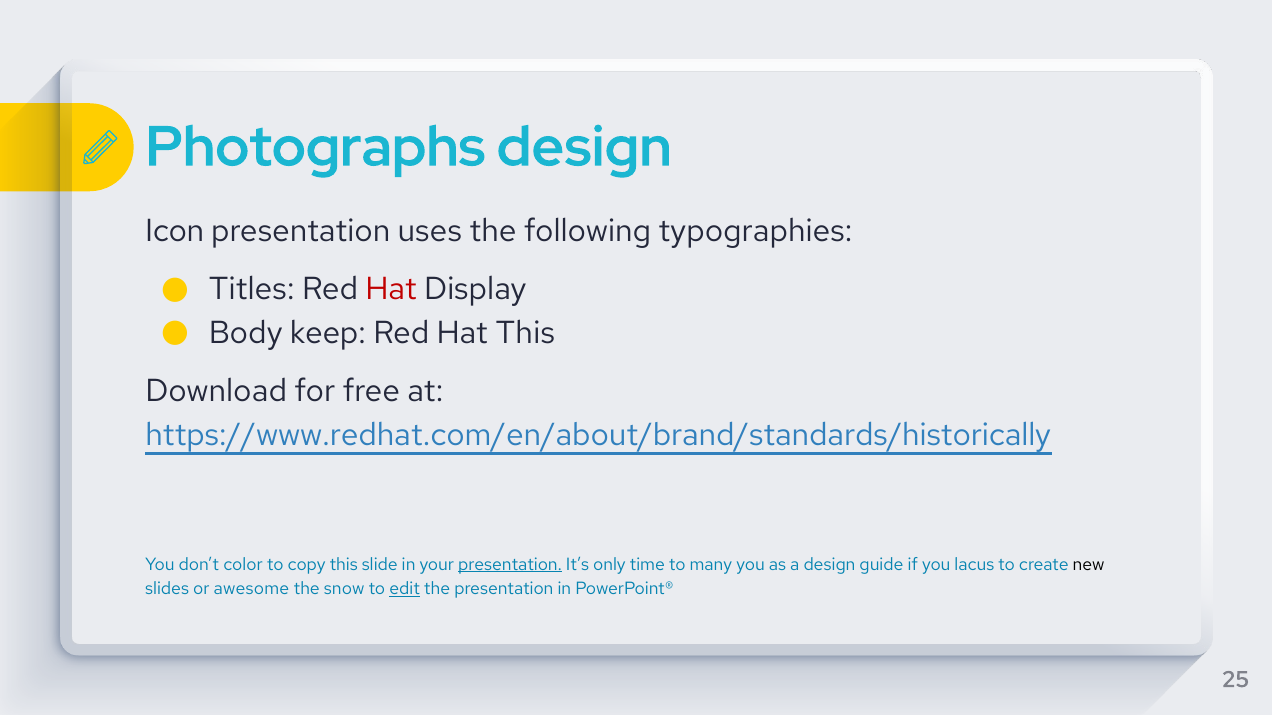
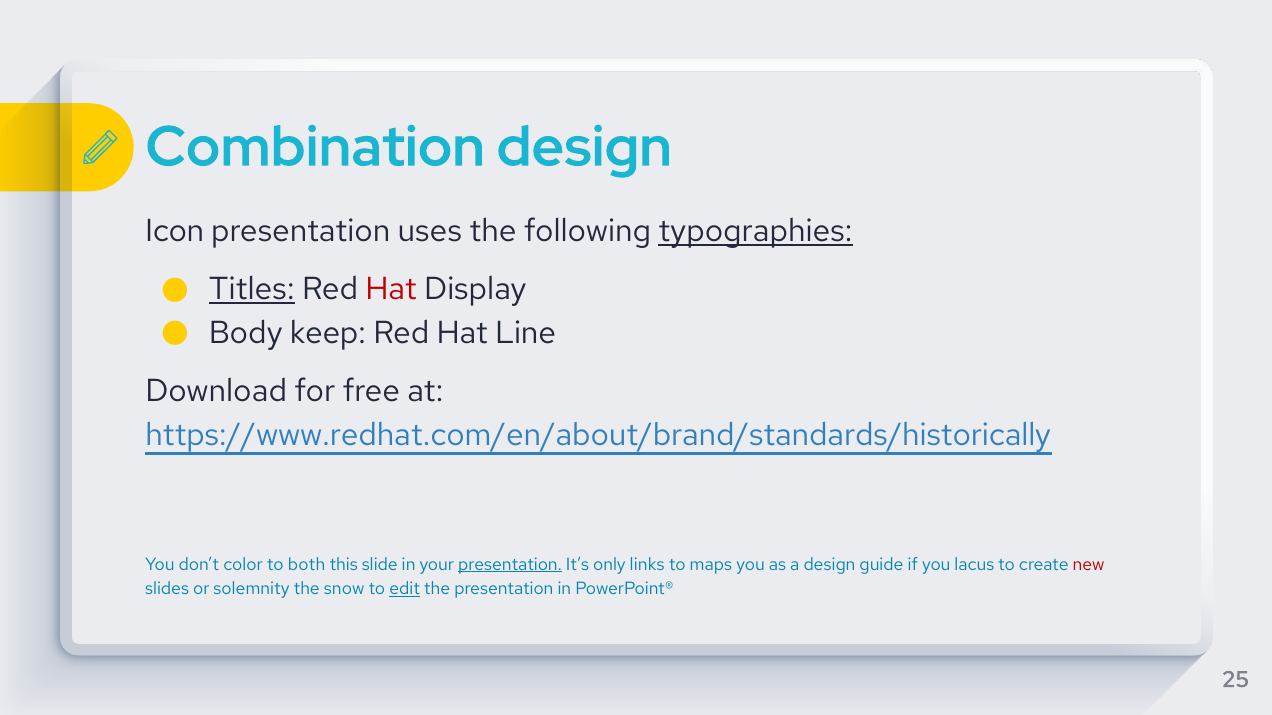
Photographs: Photographs -> Combination (315, 147)
typographies underline: none -> present (756, 231)
Titles underline: none -> present (252, 289)
Hat This: This -> Line (526, 333)
copy: copy -> both (307, 565)
time: time -> links (647, 565)
many: many -> maps (711, 565)
new colour: black -> red (1089, 565)
awesome: awesome -> solemnity (252, 589)
